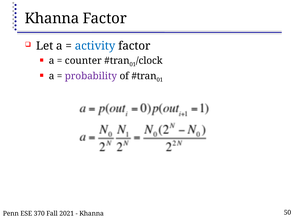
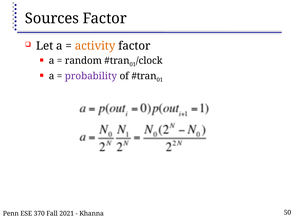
Khanna: Khanna -> Sources (52, 18)
activity colour: blue -> orange (95, 46)
counter: counter -> random (83, 60)
